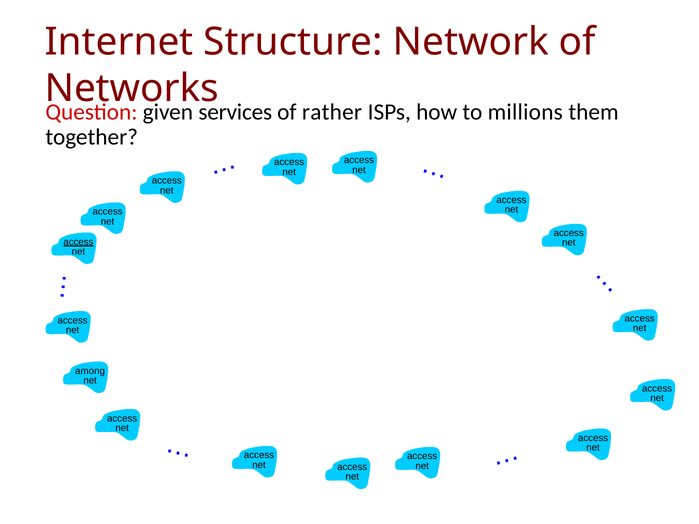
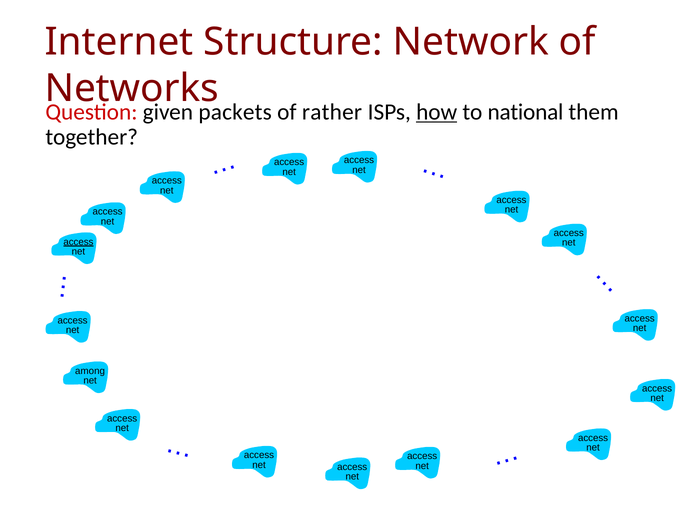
services: services -> packets (235, 112)
how underline: none -> present (437, 112)
millions: millions -> national (525, 112)
